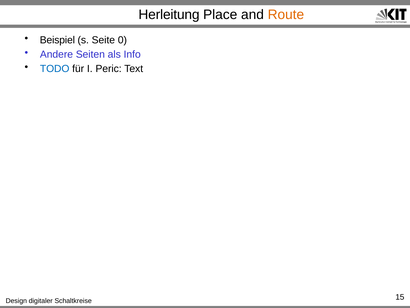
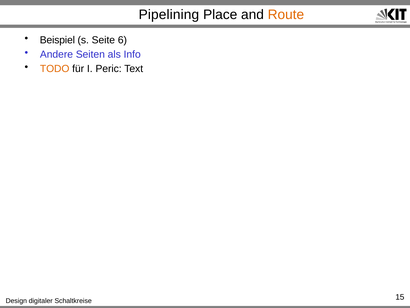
Herleitung: Herleitung -> Pipelining (169, 15)
0: 0 -> 6 (122, 40)
TODO colour: blue -> orange (55, 69)
